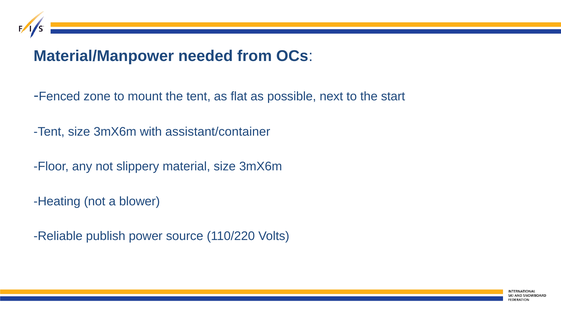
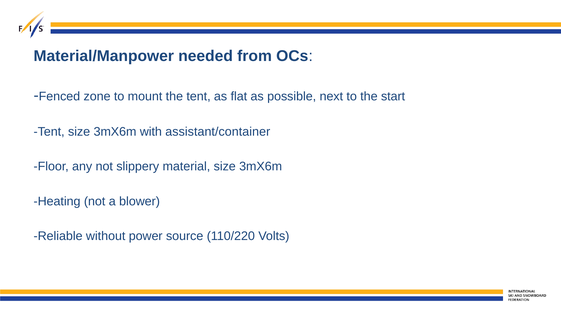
publish: publish -> without (106, 237)
